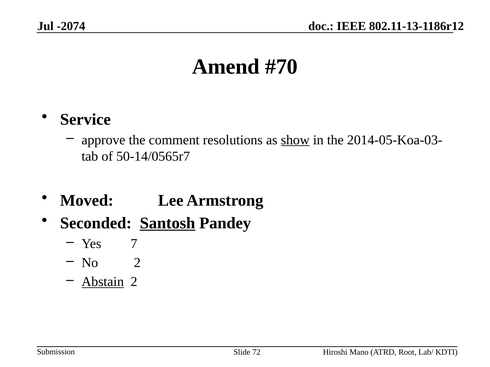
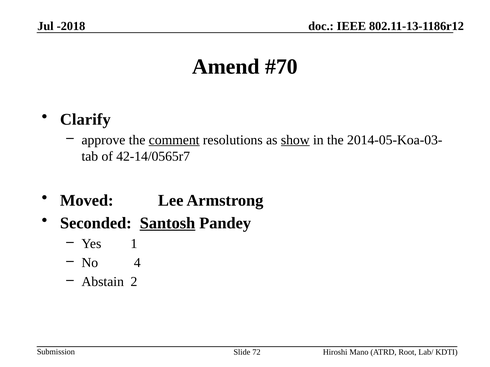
-2074: -2074 -> -2018 (71, 26)
Service: Service -> Clarify (85, 120)
comment underline: none -> present (174, 140)
50-14/0565r7: 50-14/0565r7 -> 42-14/0565r7 (153, 156)
7: 7 -> 1 (134, 244)
No 2: 2 -> 4 (137, 263)
Abstain underline: present -> none (103, 282)
